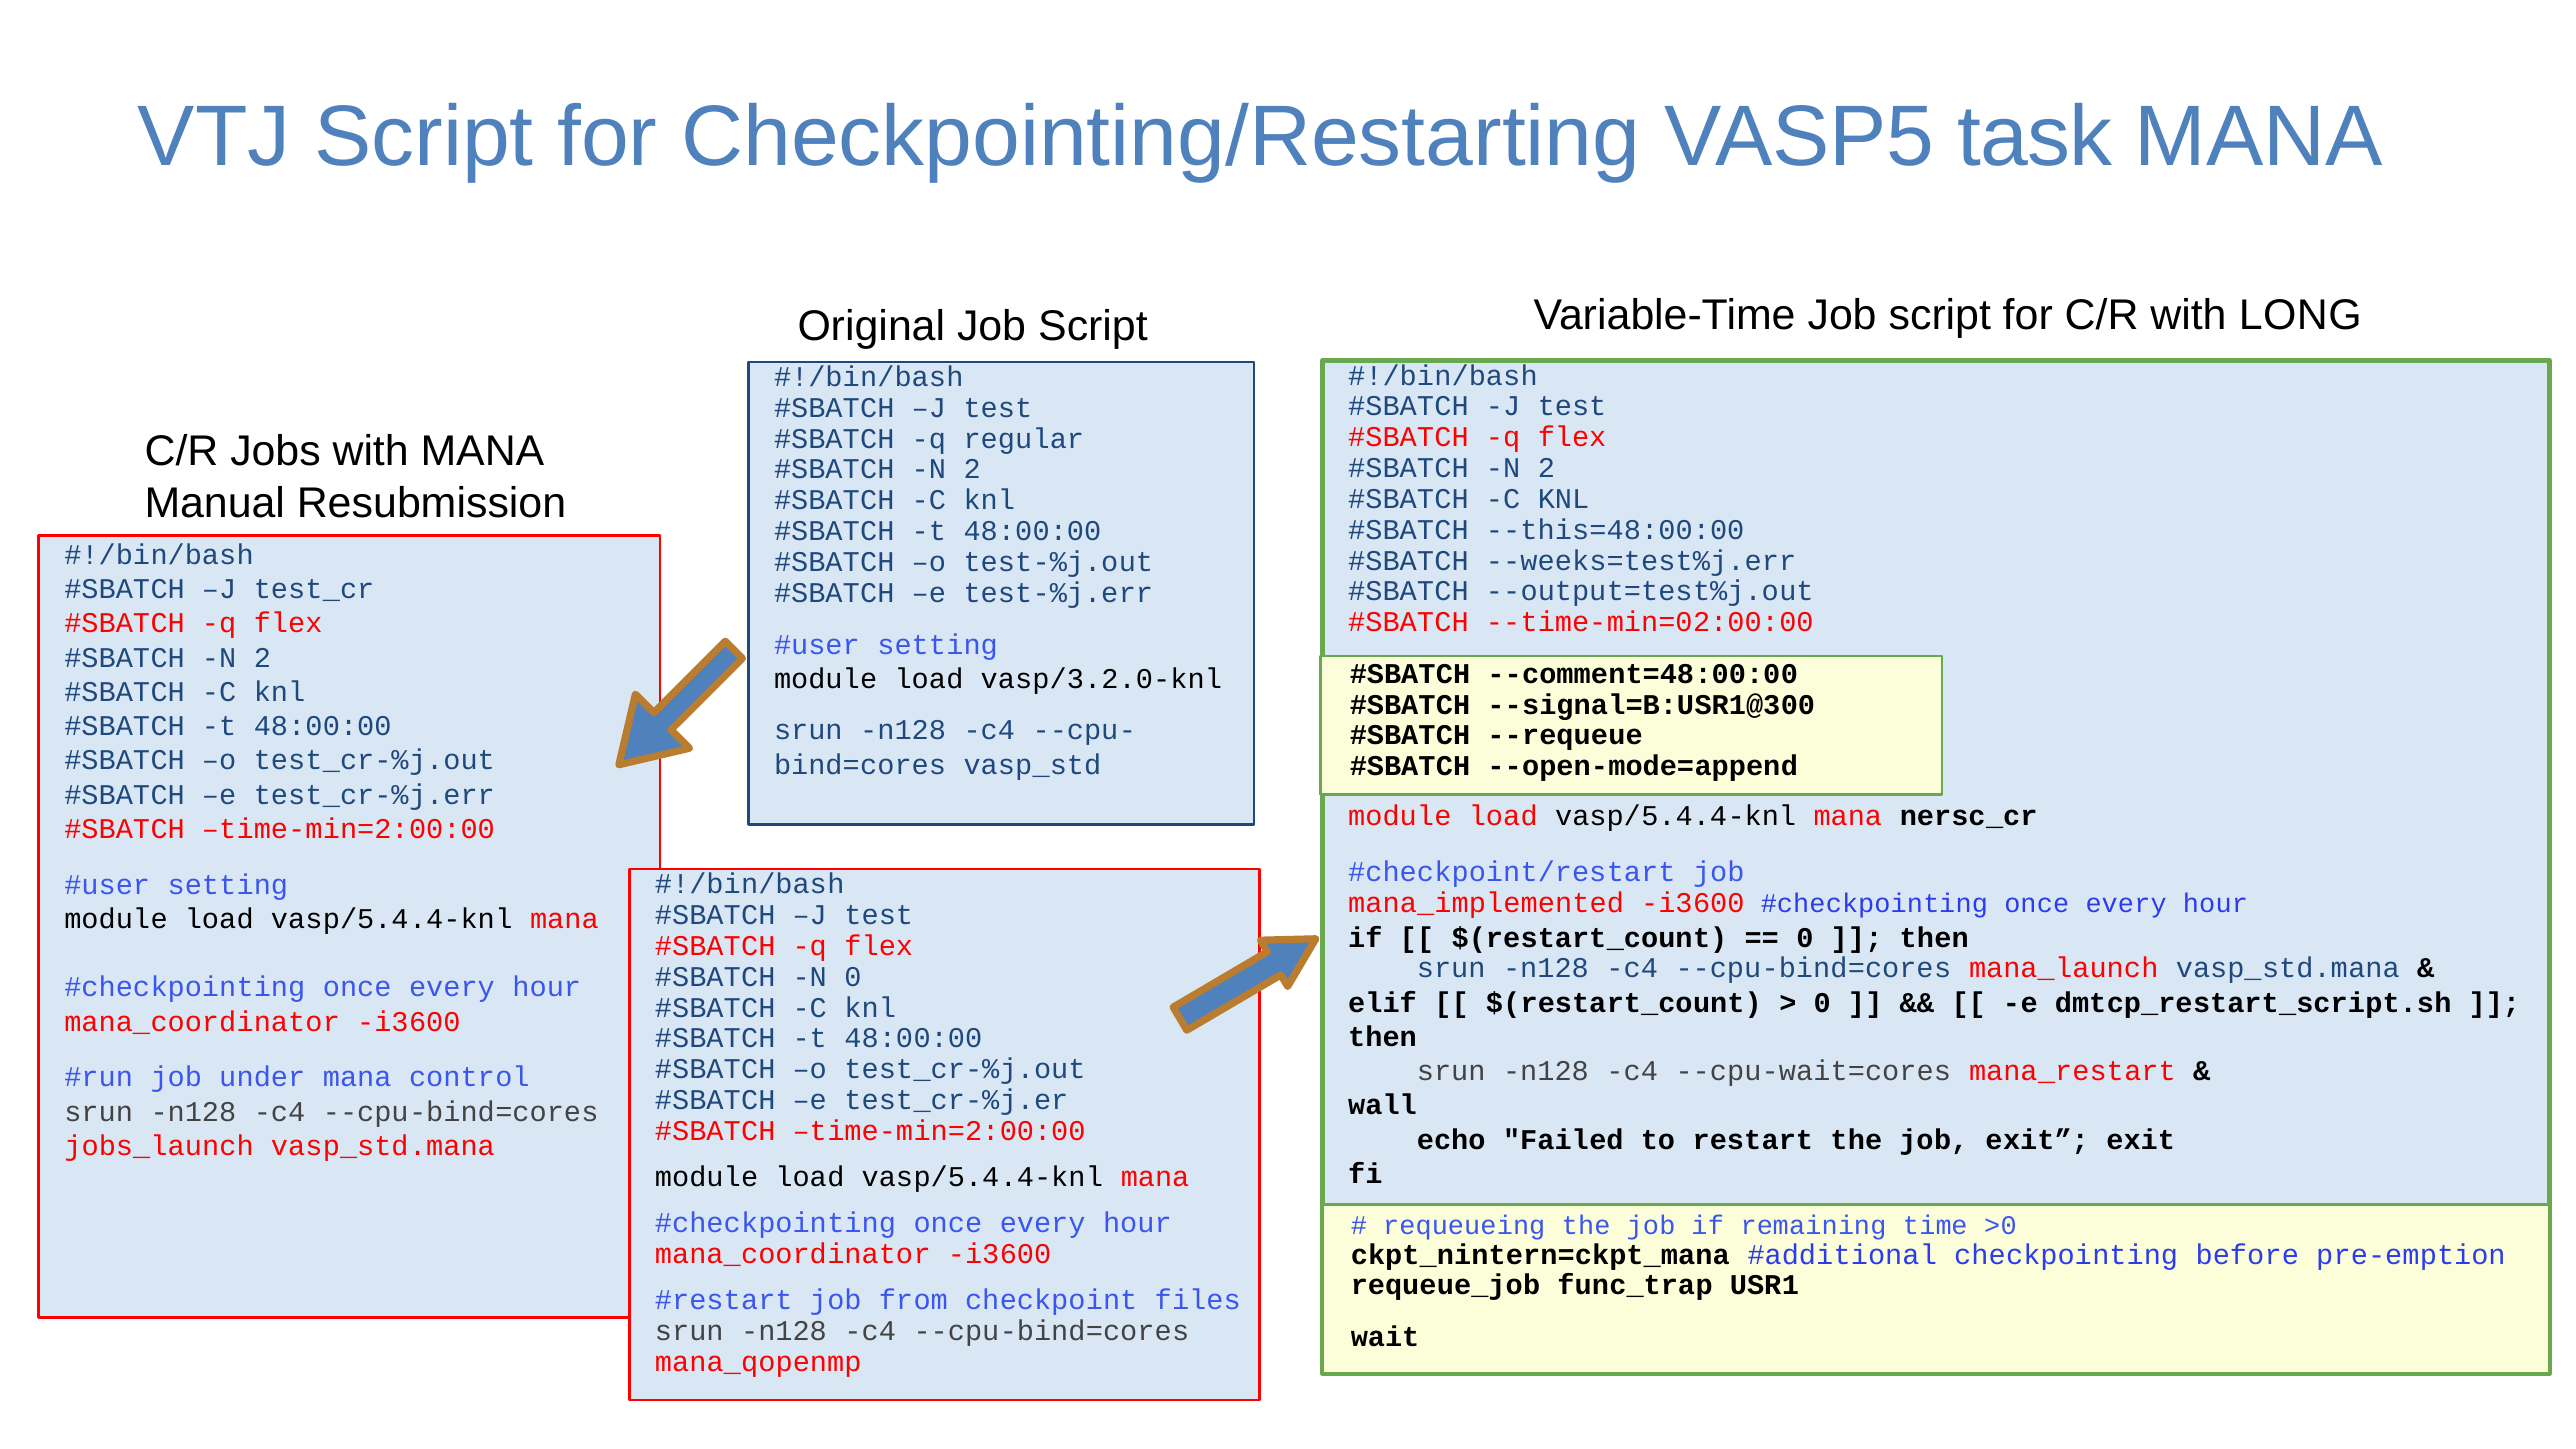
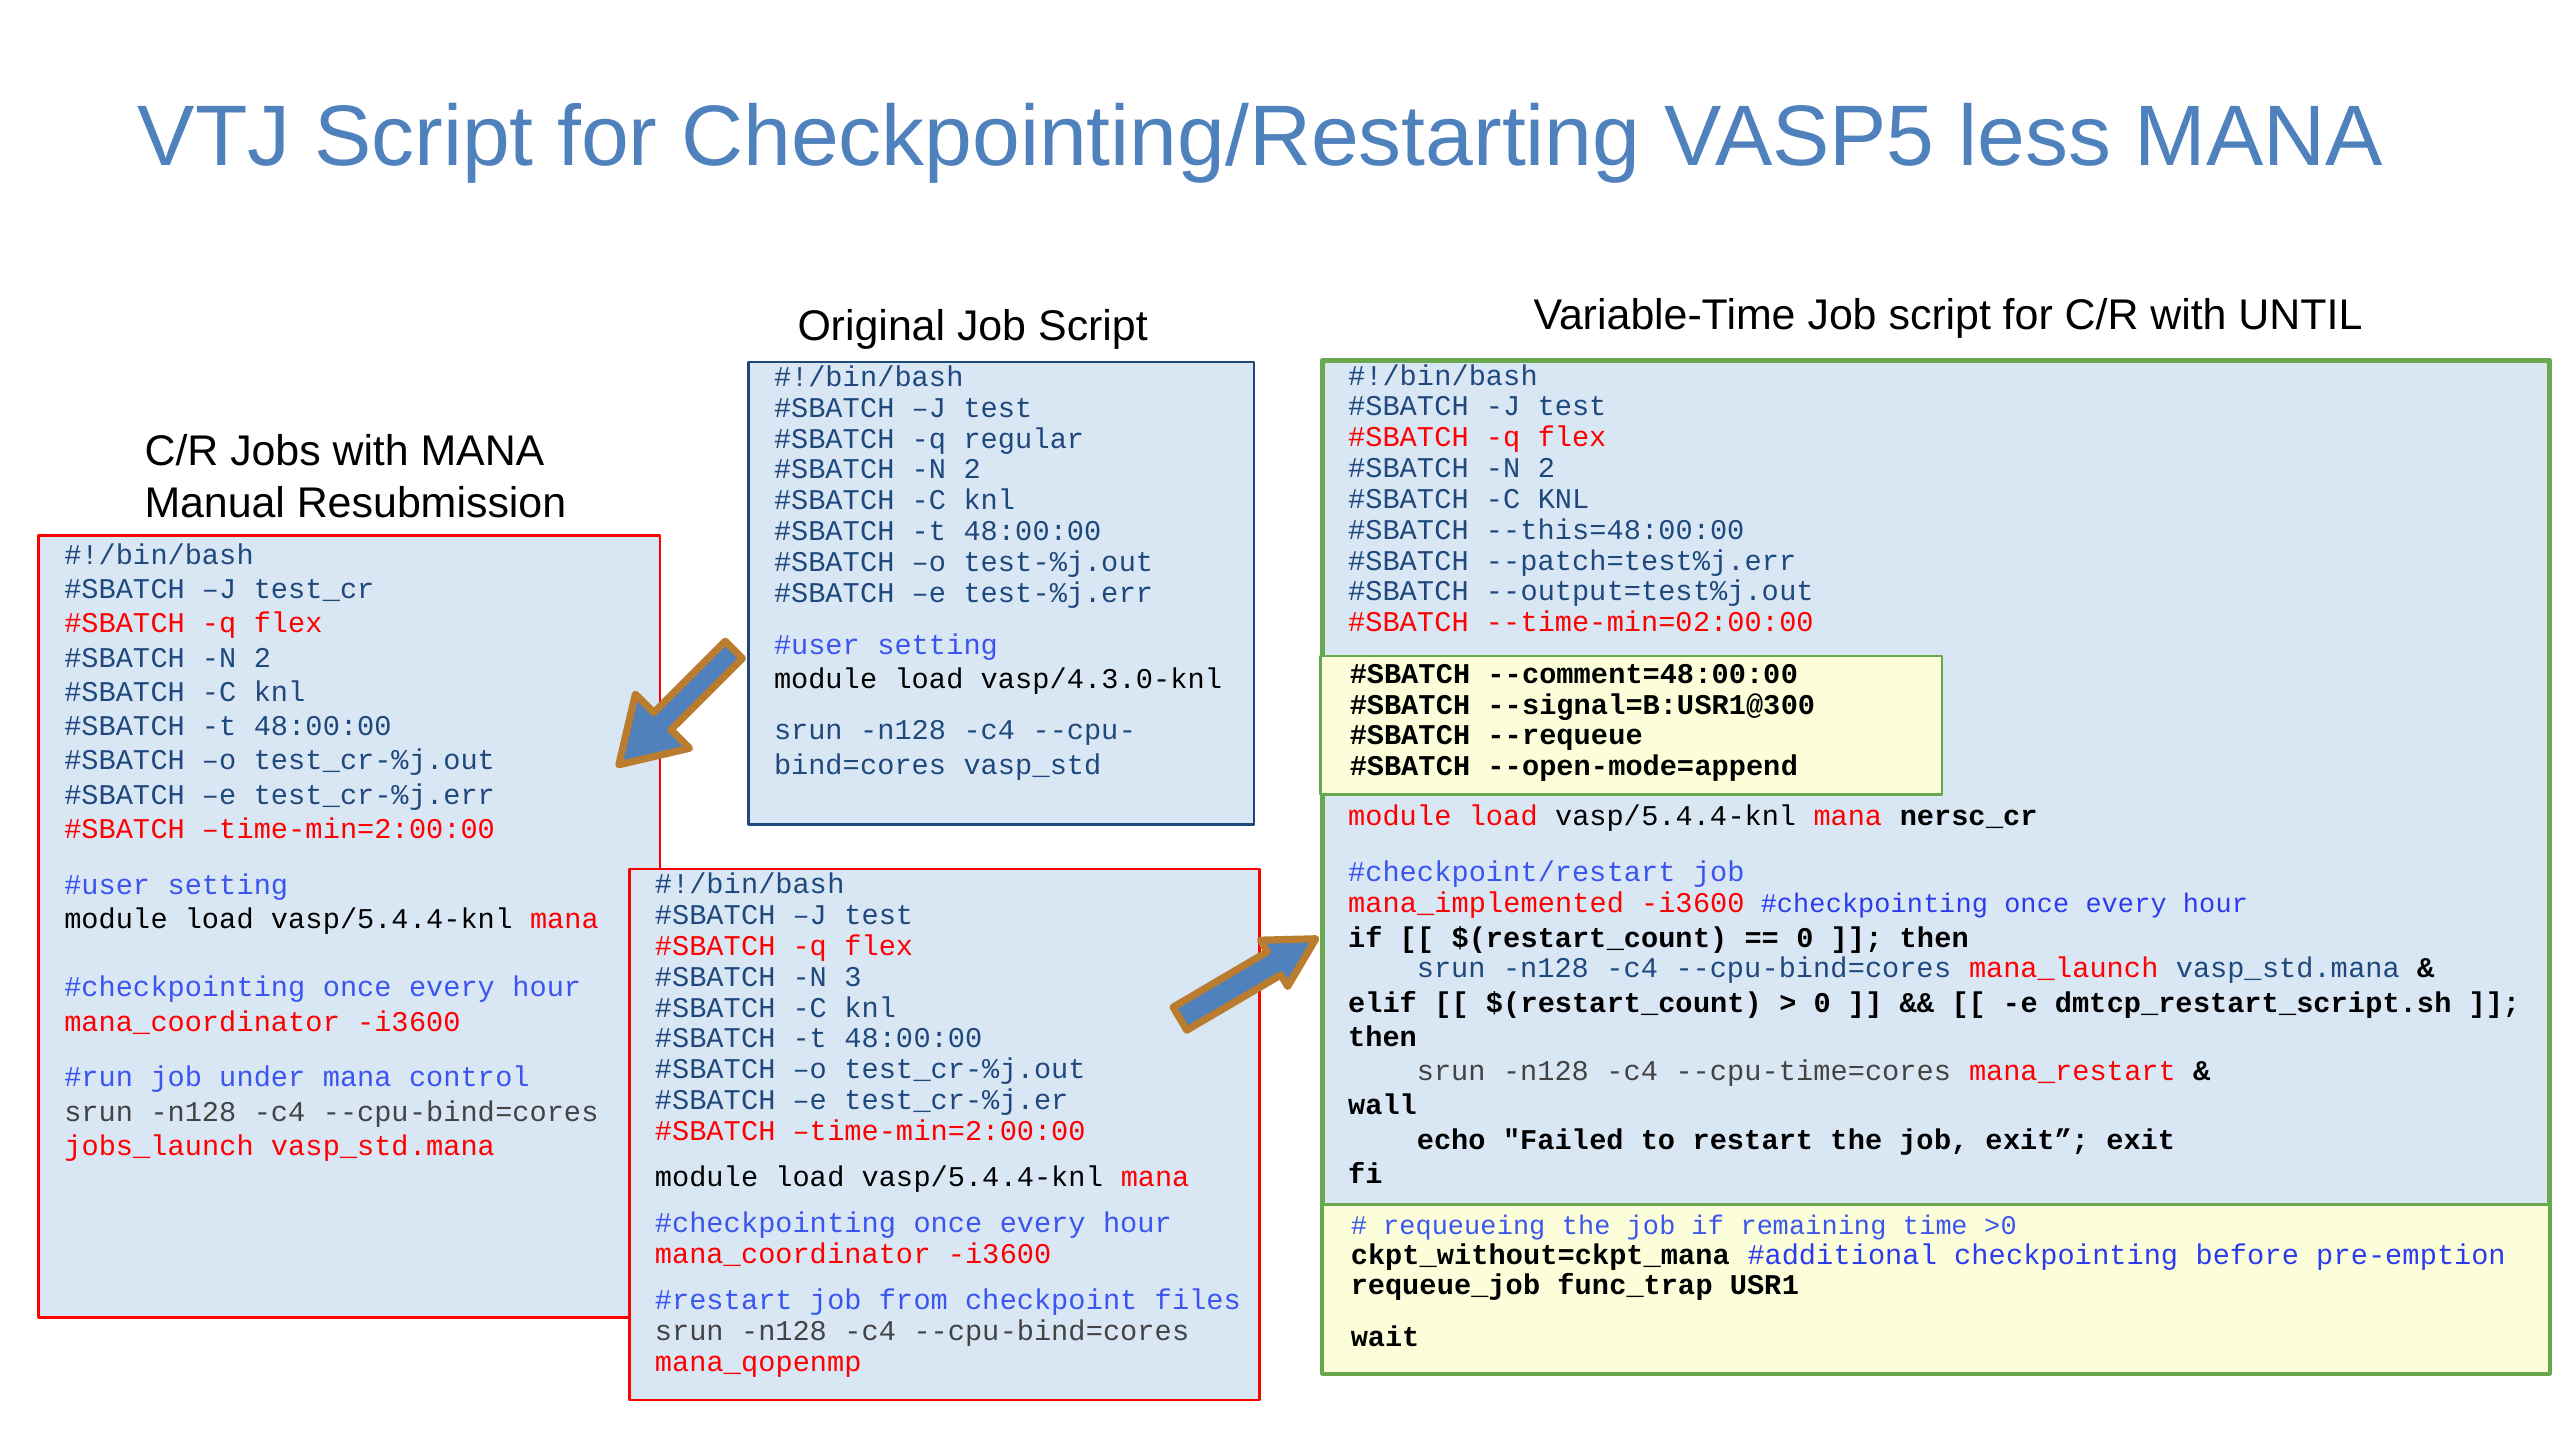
task: task -> less (2035, 137)
LONG: LONG -> UNTIL (2300, 315)
--weeks=test%j.err: --weeks=test%j.err -> --patch=test%j.err (1641, 561)
vasp/3.2.0-knl: vasp/3.2.0-knl -> vasp/4.3.0-knl (1101, 679)
N 0: 0 -> 3 (853, 977)
--cpu-wait=cores: --cpu-wait=cores -> --cpu-time=cores (1813, 1071)
ckpt_nintern=ckpt_mana: ckpt_nintern=ckpt_mana -> ckpt_without=ckpt_mana (1540, 1255)
